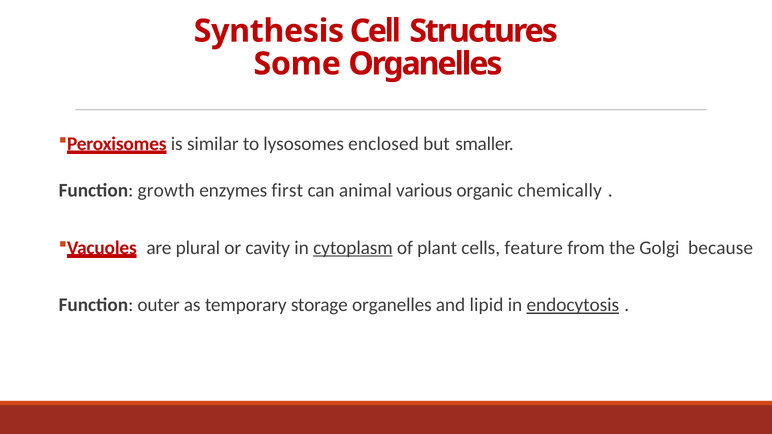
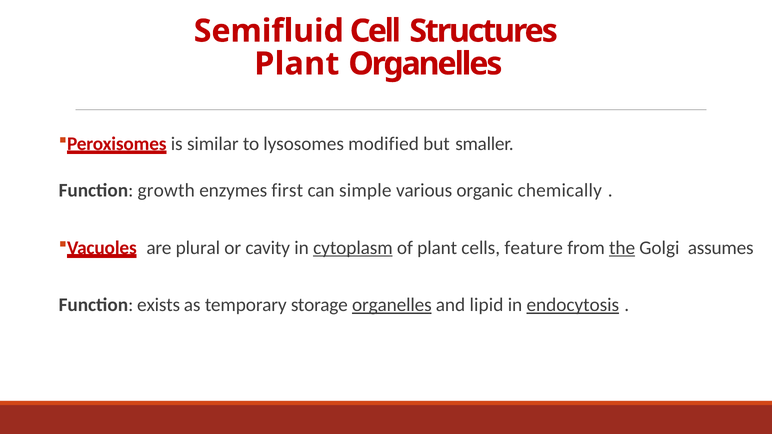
Synthesis: Synthesis -> Semifluid (269, 31)
Some: Some -> Plant (297, 64)
enclosed: enclosed -> modified (384, 144)
animal: animal -> simple (365, 190)
the underline: none -> present (622, 248)
because: because -> assumes (721, 248)
outer: outer -> exists (159, 305)
organelles underline: none -> present (392, 305)
